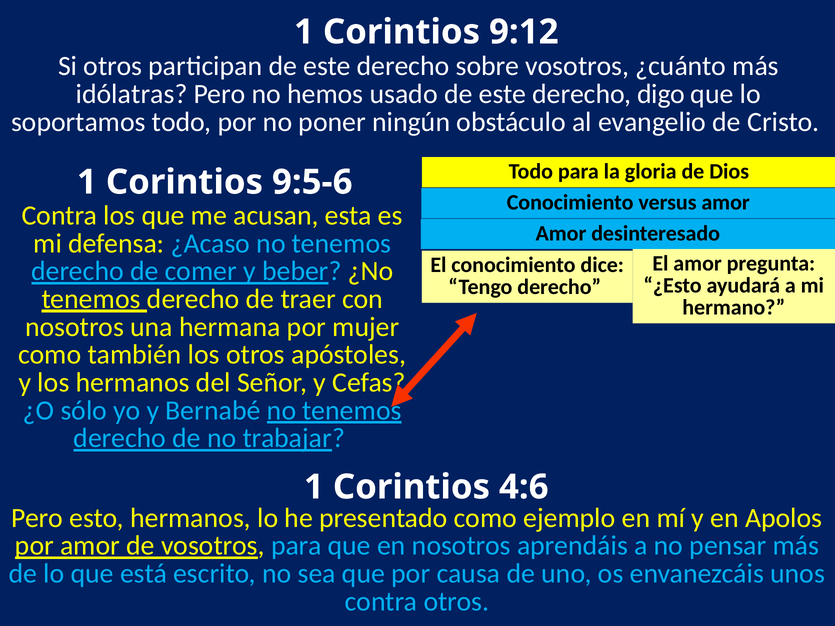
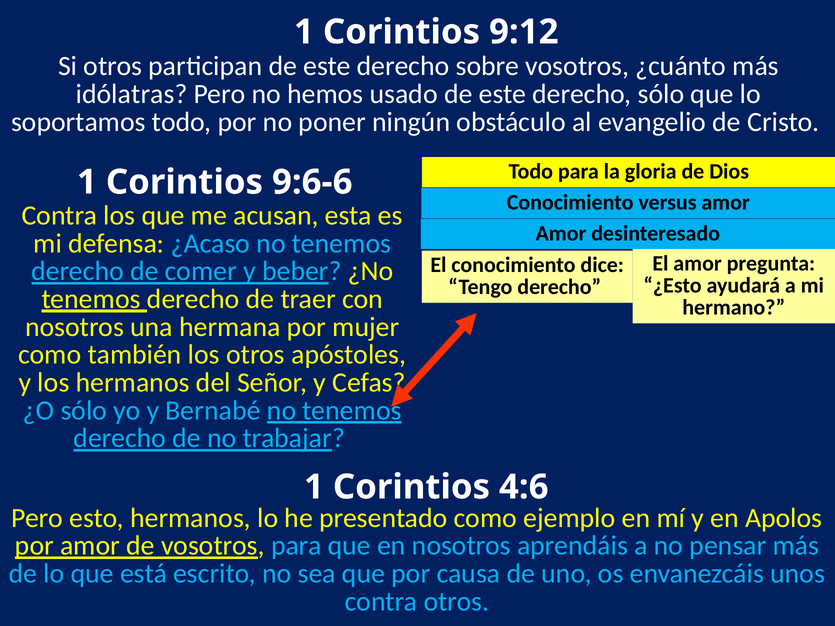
derecho digo: digo -> sólo (661, 94)
9:5-6: 9:5-6 -> 9:6-6 (312, 182)
